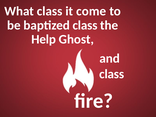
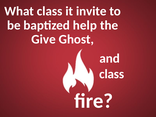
come: come -> invite (91, 11)
baptized class: class -> help (85, 25)
Help: Help -> Give (44, 39)
